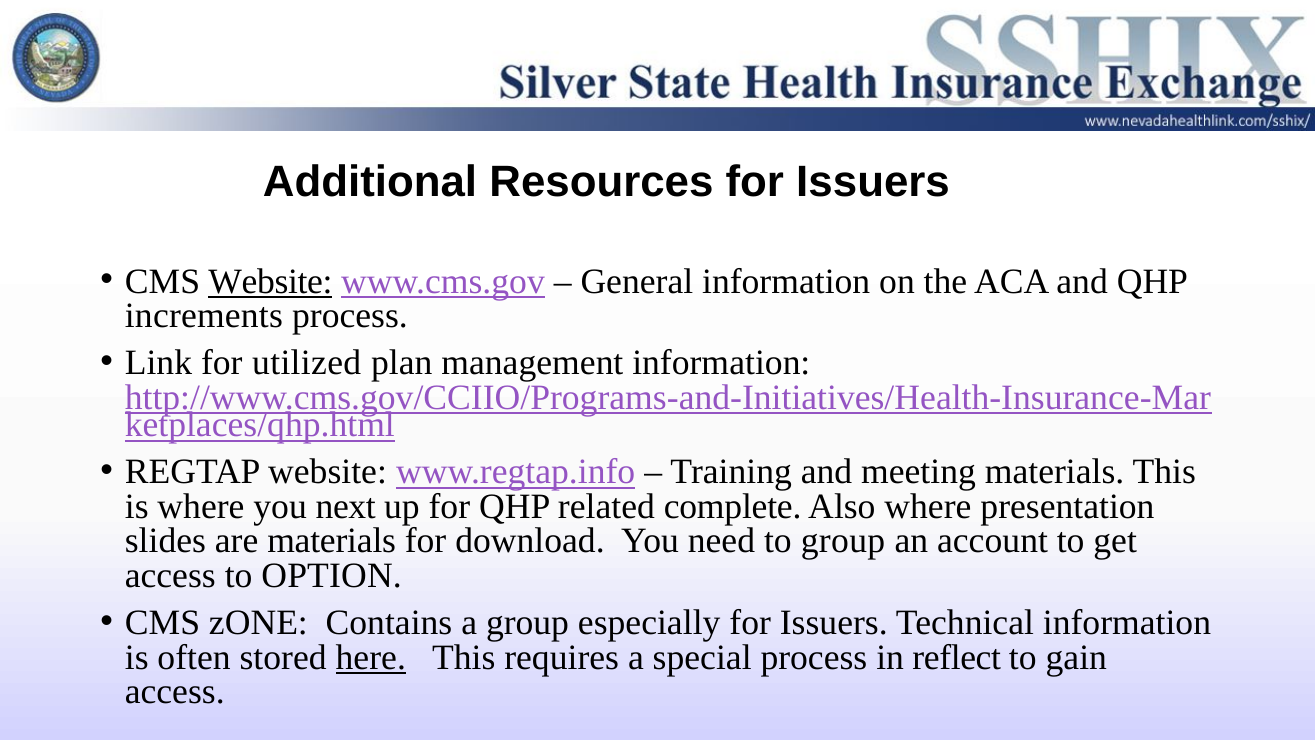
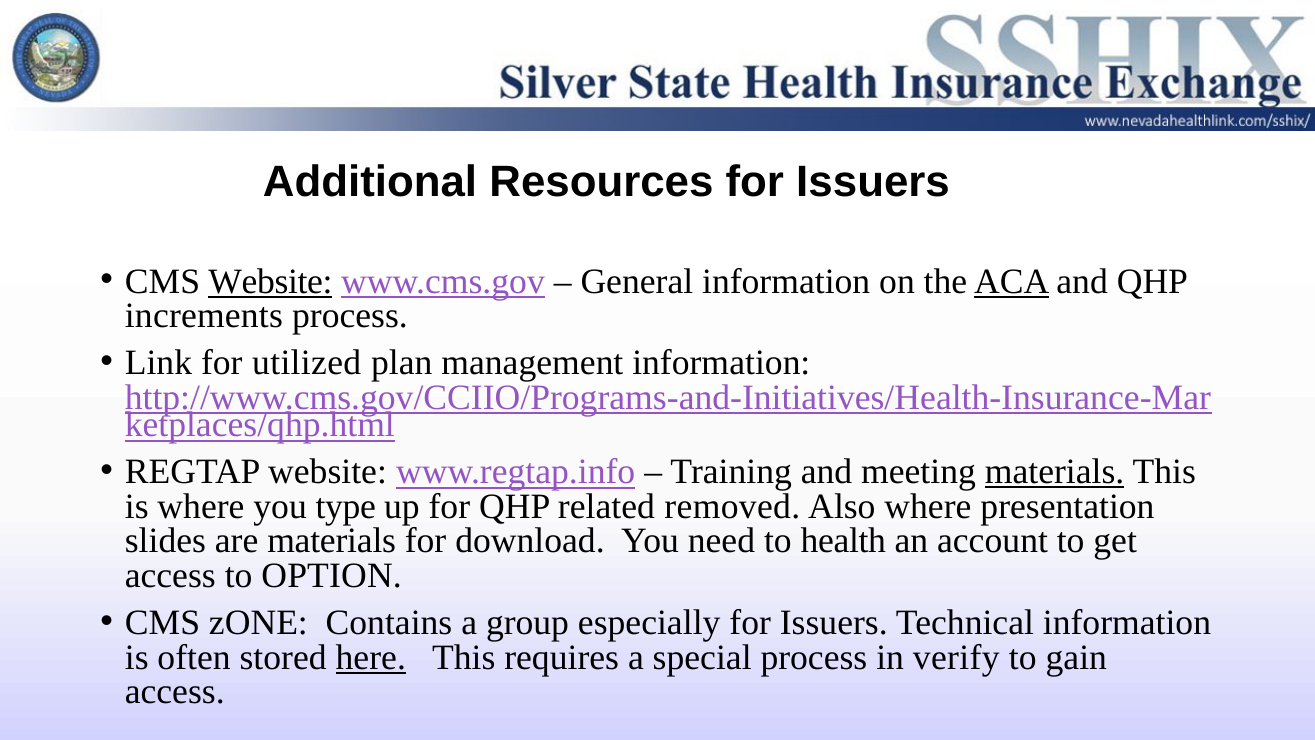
ACA underline: none -> present (1012, 281)
materials underline: none -> present (1055, 472)
next: next -> type (346, 506)
complete: complete -> removed (732, 506)
to group: group -> health (843, 541)
reflect: reflect -> verify (956, 657)
